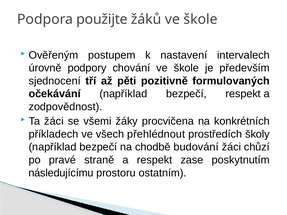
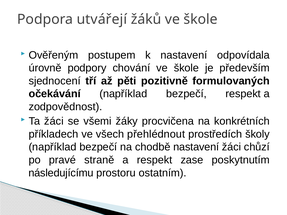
použijte: použijte -> utvářejí (102, 19)
intervalech: intervalech -> odpovídala (243, 55)
chodbě budování: budování -> nastavení (196, 147)
